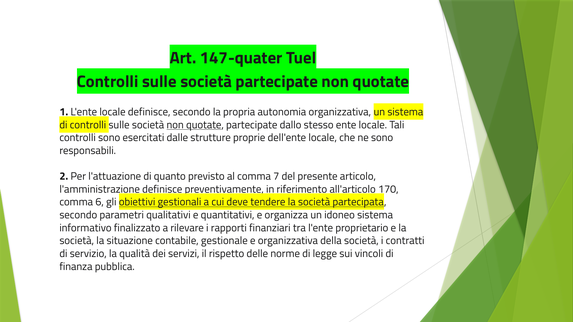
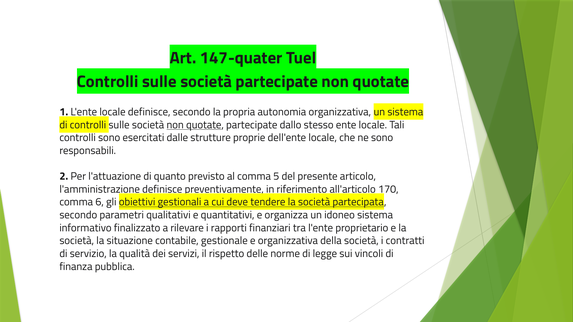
7: 7 -> 5 (276, 176)
